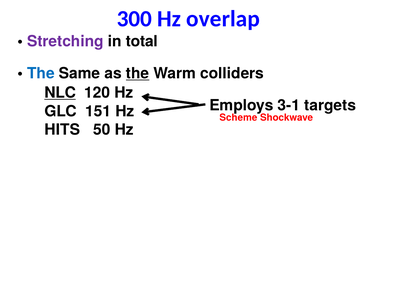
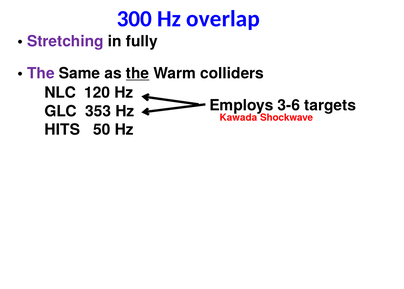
total: total -> fully (142, 41)
The colour: blue -> purple (41, 73)
NLC underline: present -> none (60, 92)
3-1: 3-1 -> 3-6 (289, 105)
151: 151 -> 353 (98, 111)
Scheme: Scheme -> Kawada (238, 117)
